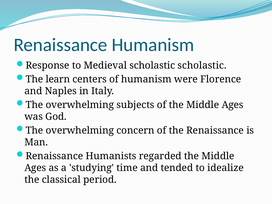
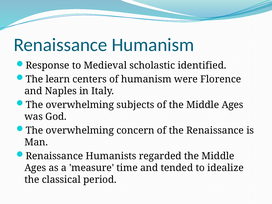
scholastic scholastic: scholastic -> identified (202, 66)
studying: studying -> measure (92, 168)
